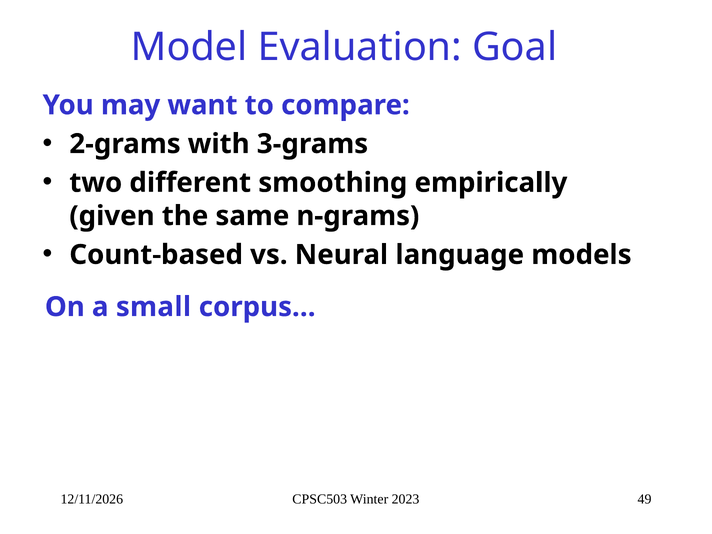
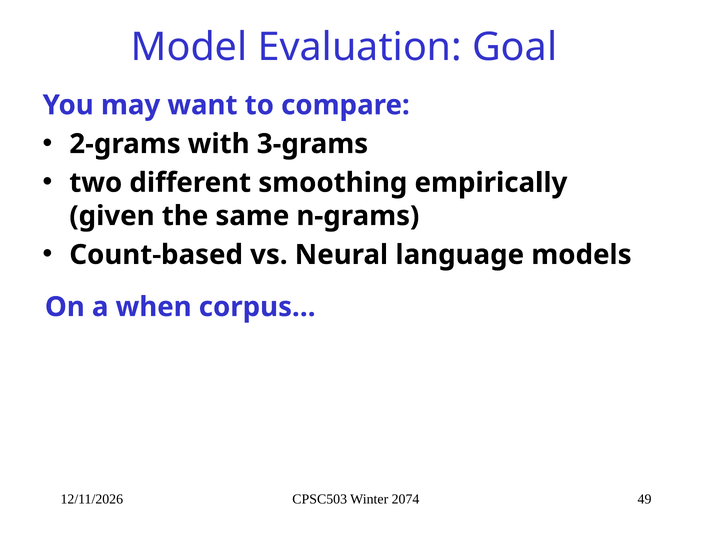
small: small -> when (154, 307)
2023: 2023 -> 2074 (406, 499)
